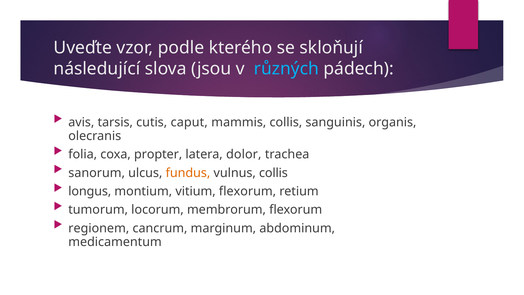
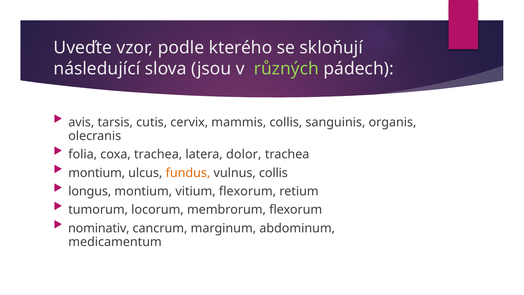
různých colour: light blue -> light green (286, 69)
caput: caput -> cervix (189, 122)
coxa propter: propter -> trachea (158, 154)
sanorum: sanorum -> montium (97, 173)
regionem: regionem -> nominativ (99, 228)
